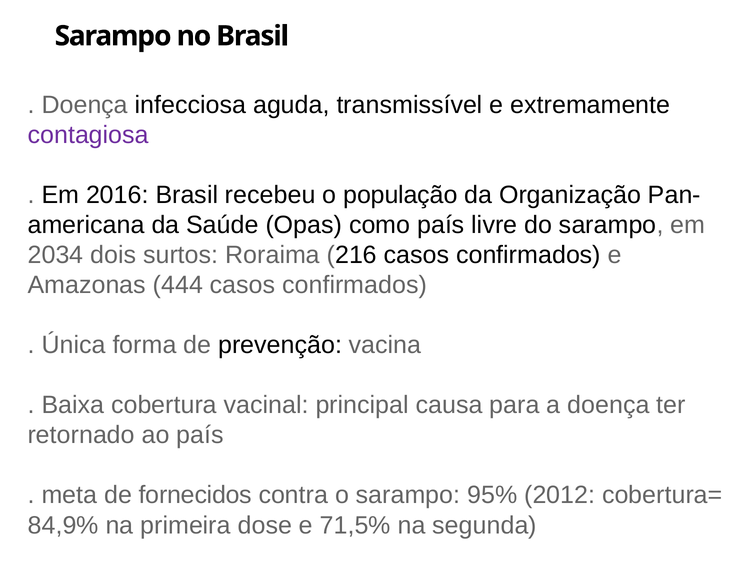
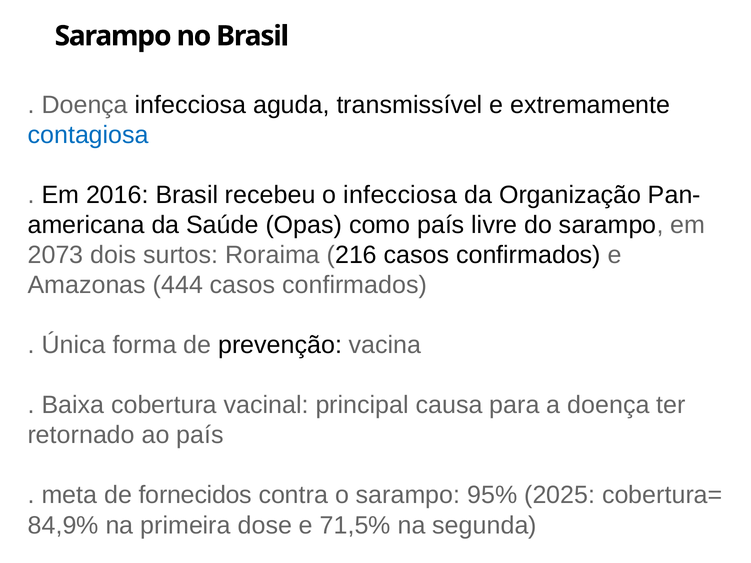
contagiosa colour: purple -> blue (88, 135)
o população: população -> infecciosa (400, 195)
2034: 2034 -> 2073 (56, 255)
2012: 2012 -> 2025 (560, 495)
